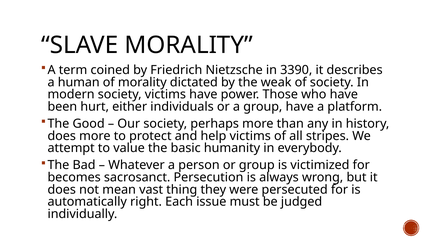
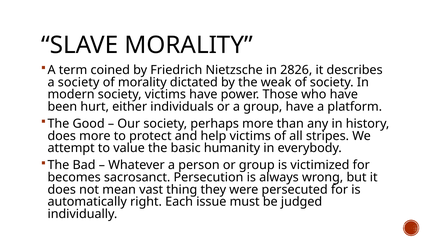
3390: 3390 -> 2826 (296, 70)
a human: human -> society (79, 82)
